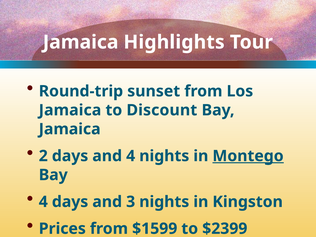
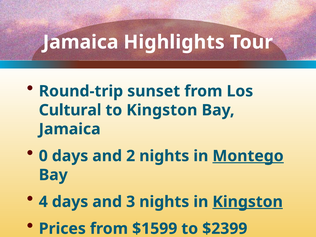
Jamaica: Jamaica -> Cultural (70, 110)
to Discount: Discount -> Kingston (162, 110)
2: 2 -> 0 (43, 156)
and 4: 4 -> 2 (131, 156)
Kingston underline: none -> present (248, 202)
